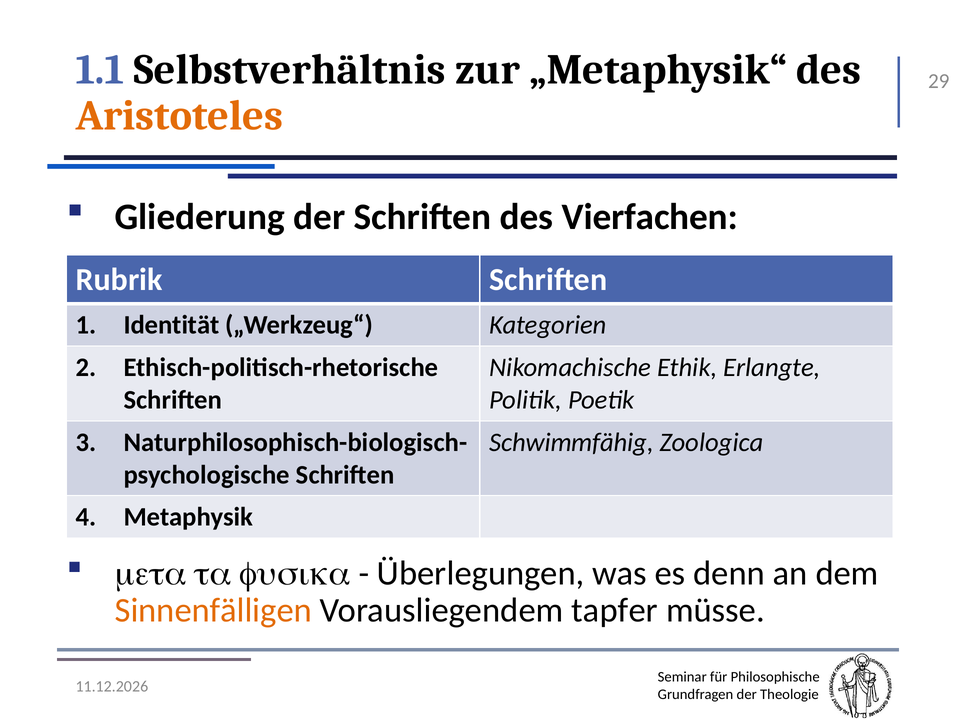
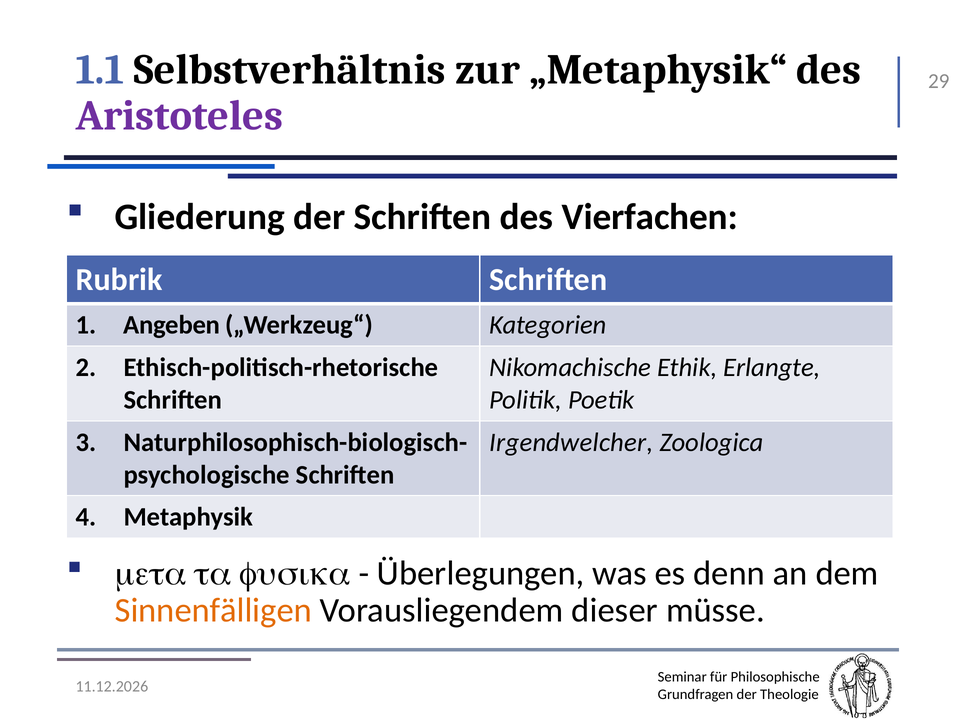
Aristoteles colour: orange -> purple (179, 116)
Identität: Identität -> Angeben (172, 325)
Schwimmfähig: Schwimmfähig -> Irgendwelcher (571, 442)
tapfer: tapfer -> dieser (615, 611)
